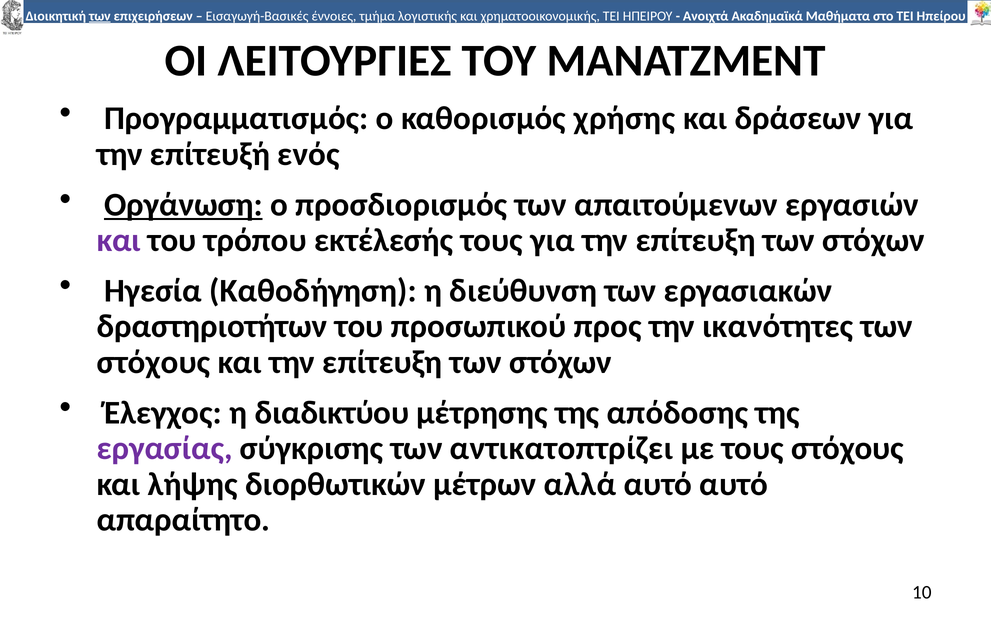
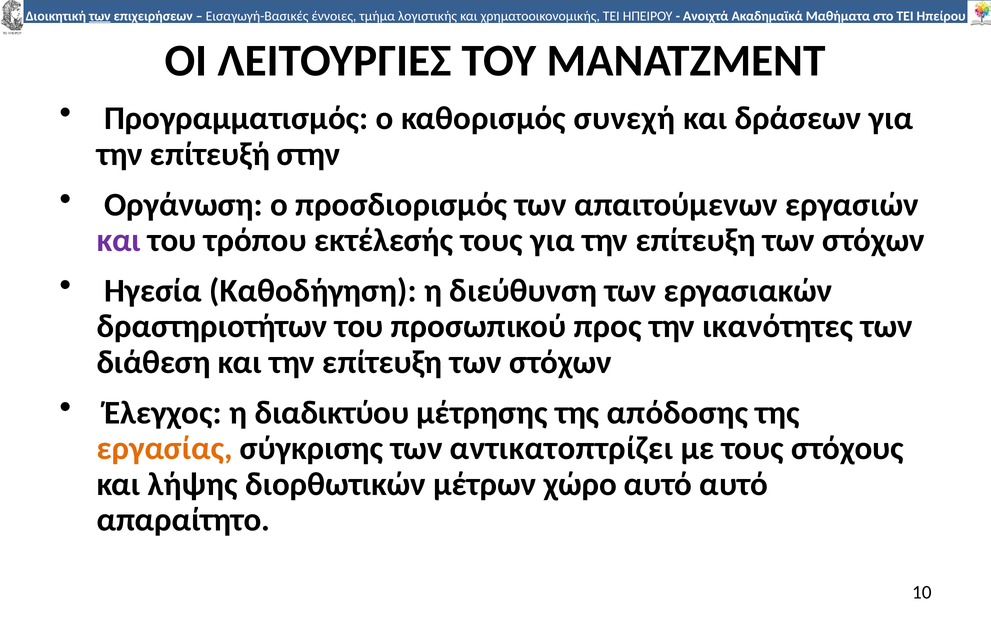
χρήσης: χρήσης -> συνεχή (624, 118)
ενός: ενός -> στην (309, 154)
Οργάνωση underline: present -> none (183, 204)
στόχους: στόχους -> διάθεση (154, 362)
εργασίας colour: purple -> orange (165, 448)
αλλά: αλλά -> χώρο (580, 484)
